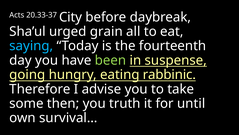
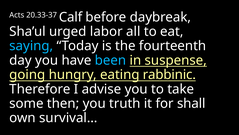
City: City -> Calf (71, 17)
grain: grain -> labor (106, 31)
been colour: light green -> light blue (110, 60)
until: until -> shall (191, 103)
